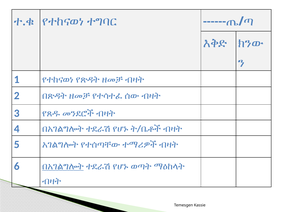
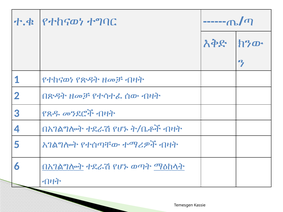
ማዕከላት underline: none -> present (169, 167)
